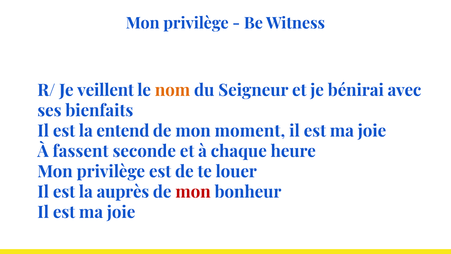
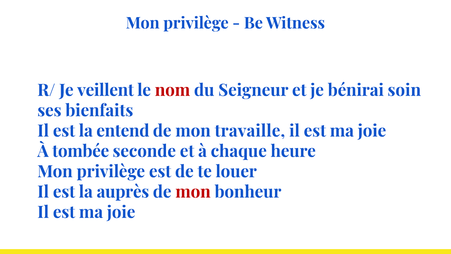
nom colour: orange -> red (172, 90)
avec: avec -> soin (404, 90)
moment: moment -> travaille (250, 131)
fassent: fassent -> tombée (81, 151)
